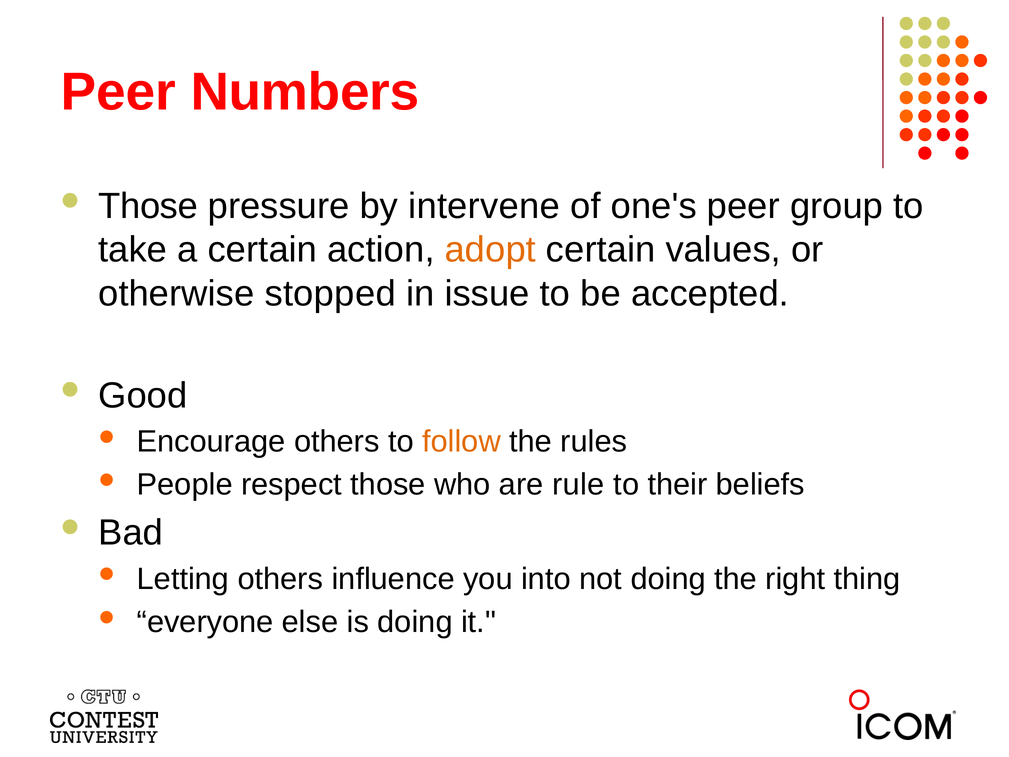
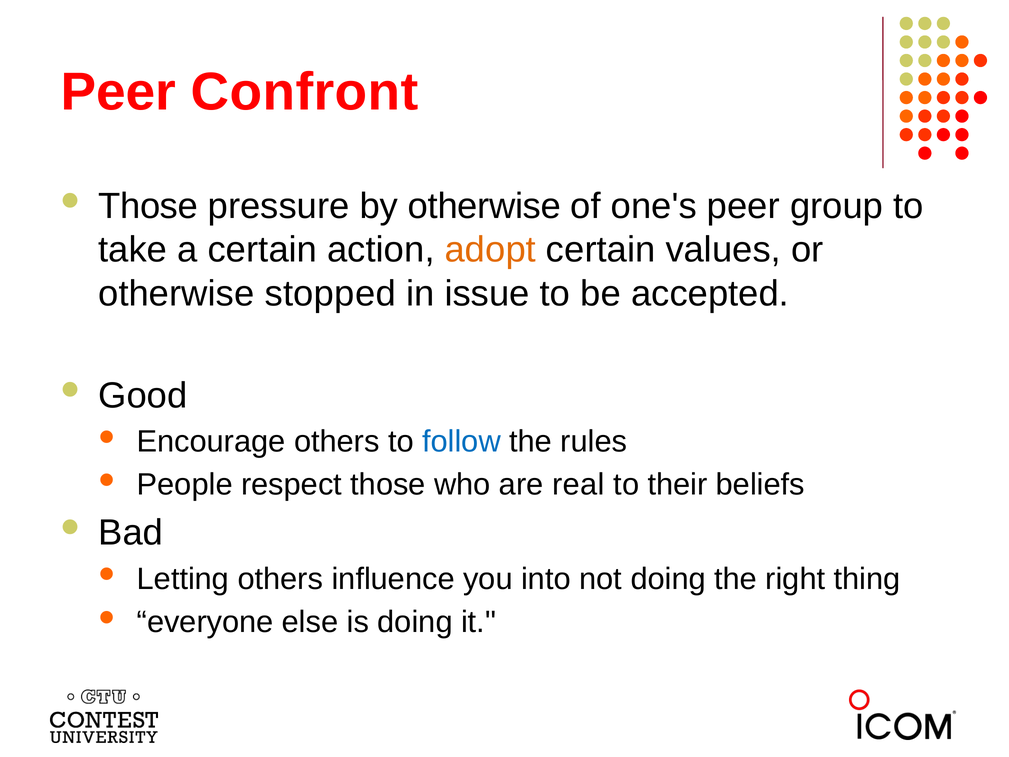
Numbers: Numbers -> Confront (305, 92)
by intervene: intervene -> otherwise (484, 206)
follow colour: orange -> blue (461, 441)
rule: rule -> real (578, 485)
